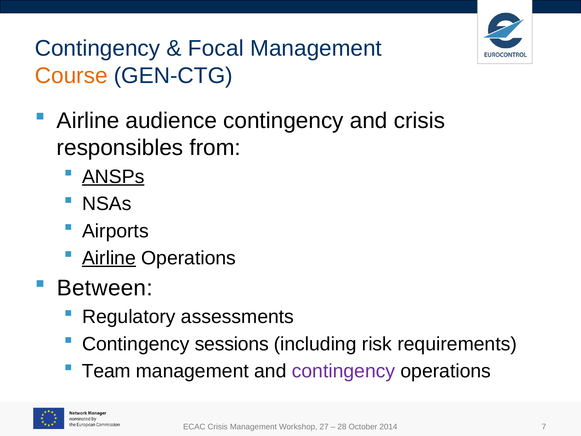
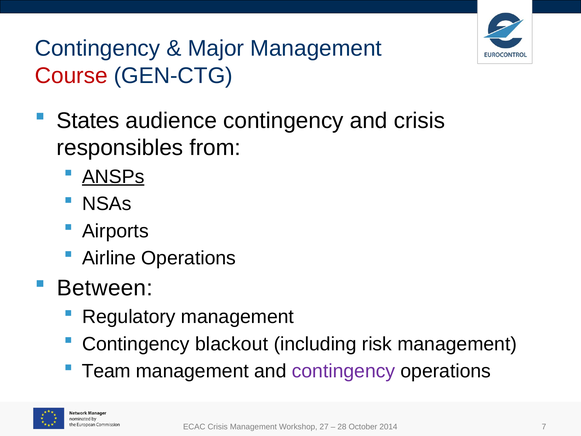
Focal: Focal -> Major (216, 48)
Course colour: orange -> red (71, 76)
Airline: Airline -> States (88, 121)
Airline underline: present -> none (109, 258)
Regulatory assessments: assessments -> management (237, 317)
sessions: sessions -> blackout (232, 344)
risk requirements: requirements -> management (457, 344)
